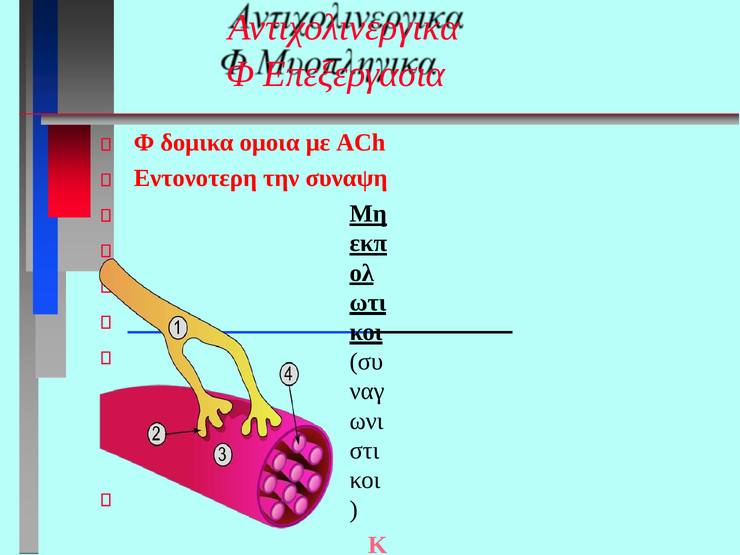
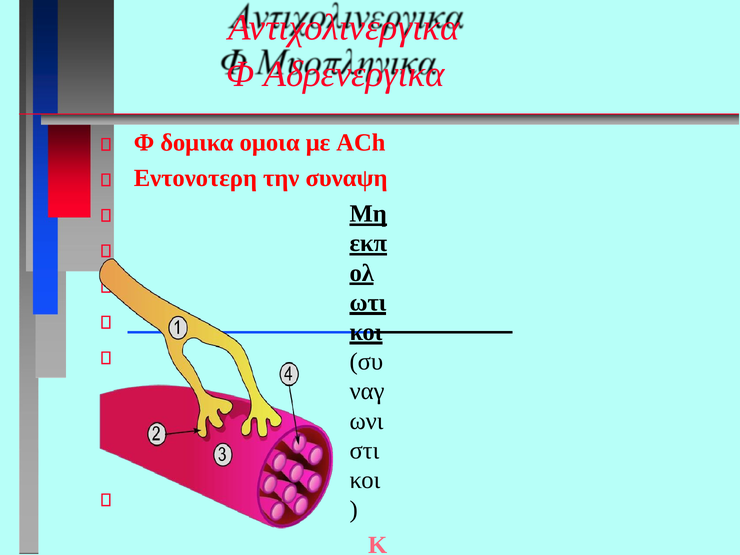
Επεξεργασια: Επεξεργασια -> Αδρενεργικα (354, 74)
